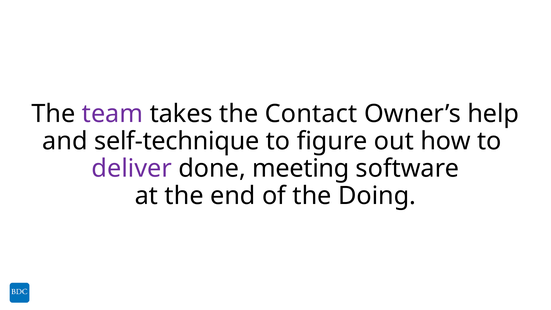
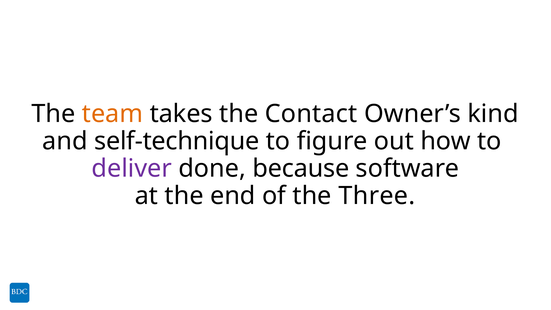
team colour: purple -> orange (113, 114)
help: help -> kind (493, 114)
meeting: meeting -> because (301, 168)
Doing: Doing -> Three (377, 196)
